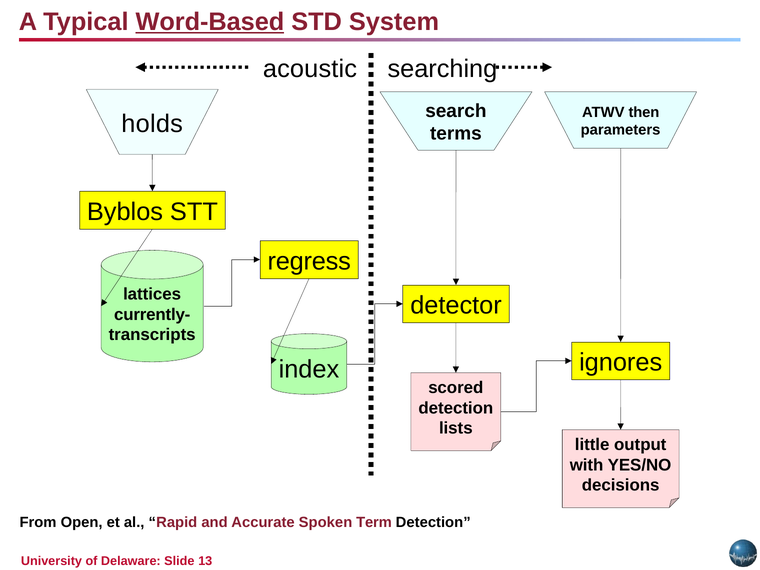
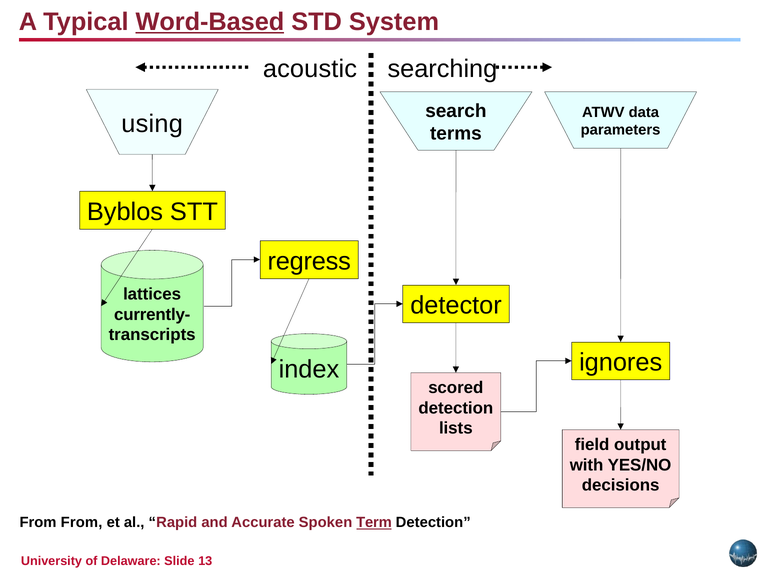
then: then -> data (644, 112)
holds: holds -> using (152, 124)
little: little -> field (592, 445)
From Open: Open -> From (82, 523)
Term underline: none -> present (374, 523)
